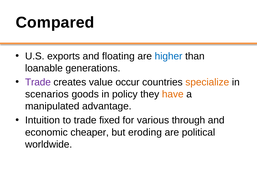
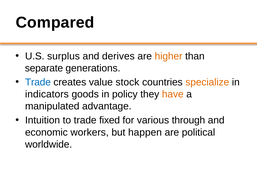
exports: exports -> surplus (64, 56)
floating: floating -> derives (118, 56)
higher colour: blue -> orange (169, 56)
loanable: loanable -> separate (44, 68)
Trade colour: purple -> blue (38, 82)
occur: occur -> stock (127, 82)
scenarios: scenarios -> indicators (47, 94)
cheaper: cheaper -> workers (90, 132)
eroding: eroding -> happen (145, 132)
